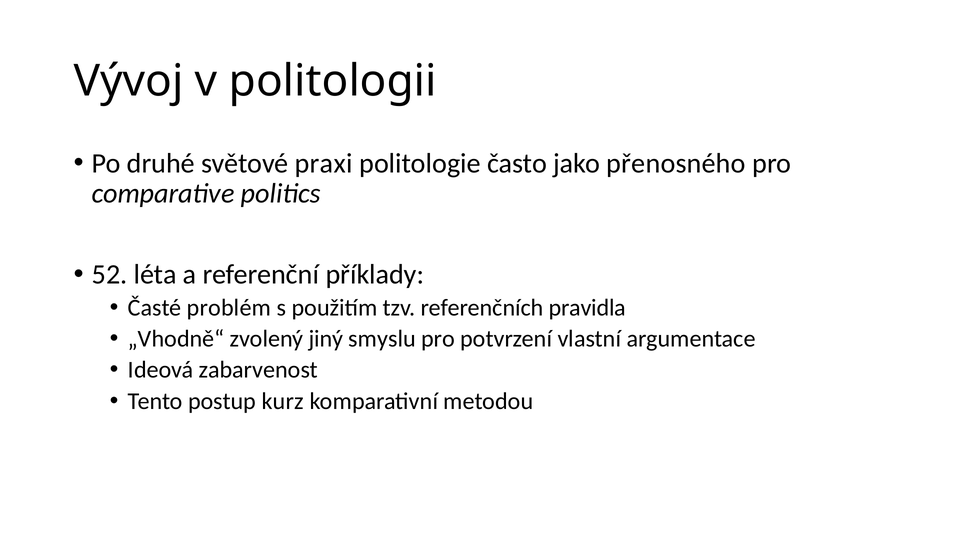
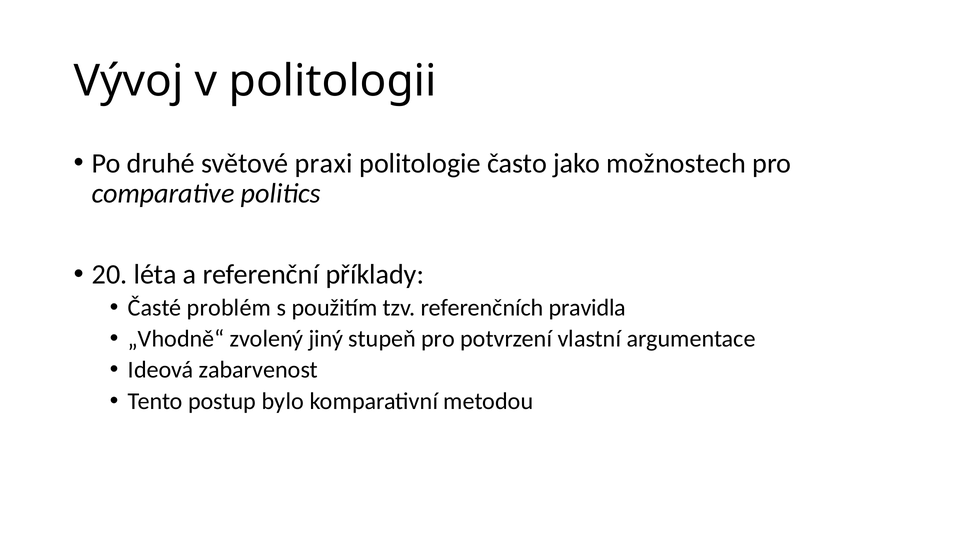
přenosného: přenosného -> možnostech (676, 163)
52: 52 -> 20 (110, 275)
smyslu: smyslu -> stupeň (382, 339)
kurz: kurz -> bylo (283, 401)
